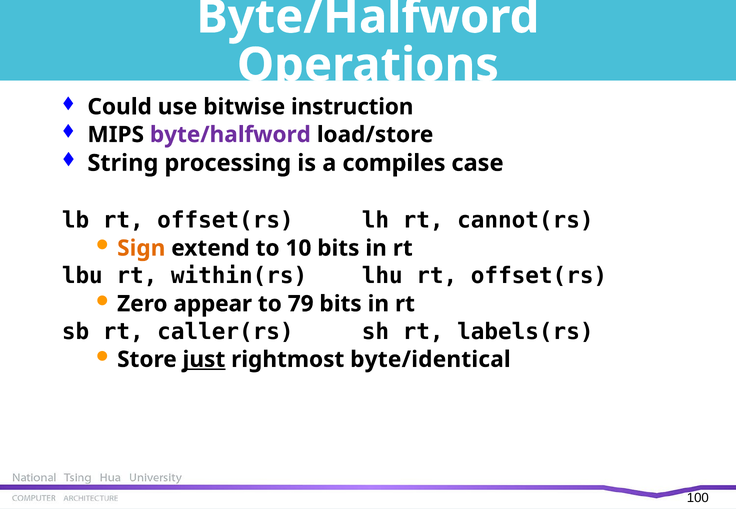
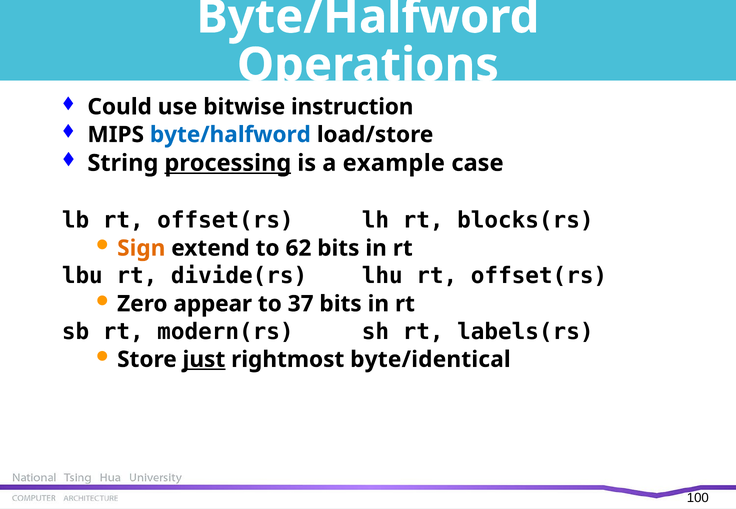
byte/halfword colour: purple -> blue (230, 135)
processing underline: none -> present (228, 163)
compiles: compiles -> example (394, 163)
cannot(rs: cannot(rs -> blocks(rs (525, 221)
10: 10 -> 62 (298, 248)
within(rs: within(rs -> divide(rs (239, 276)
79: 79 -> 37 (301, 304)
caller(rs: caller(rs -> modern(rs (225, 332)
